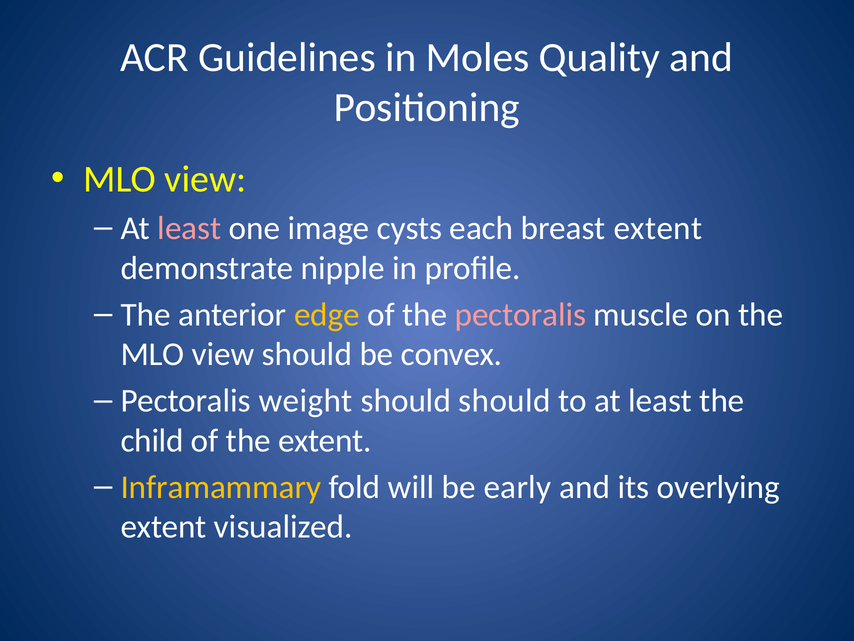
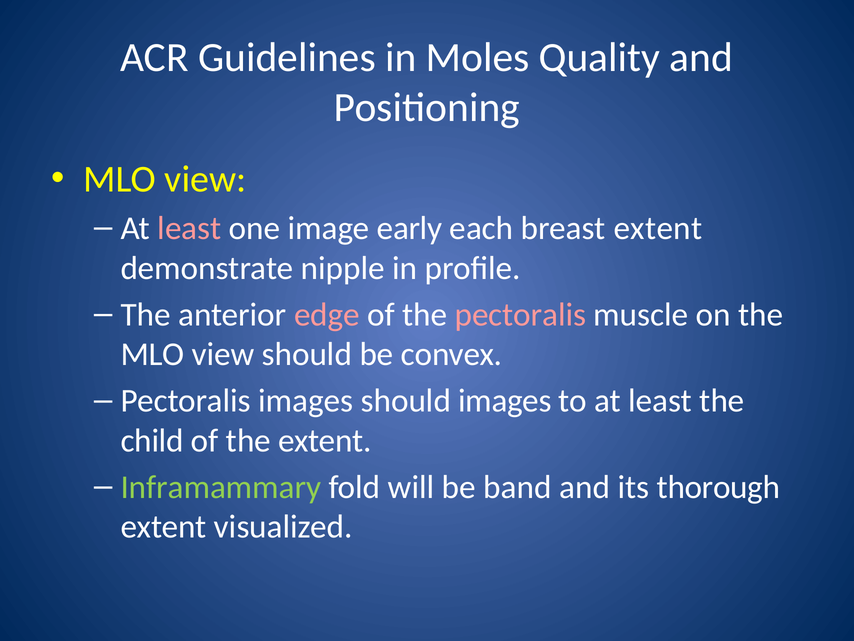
cysts: cysts -> early (410, 228)
edge colour: yellow -> pink (327, 314)
Pectoralis weight: weight -> images (306, 401)
should should: should -> images (505, 401)
Inframammary colour: yellow -> light green (221, 487)
early: early -> band (518, 487)
overlying: overlying -> thorough (718, 487)
